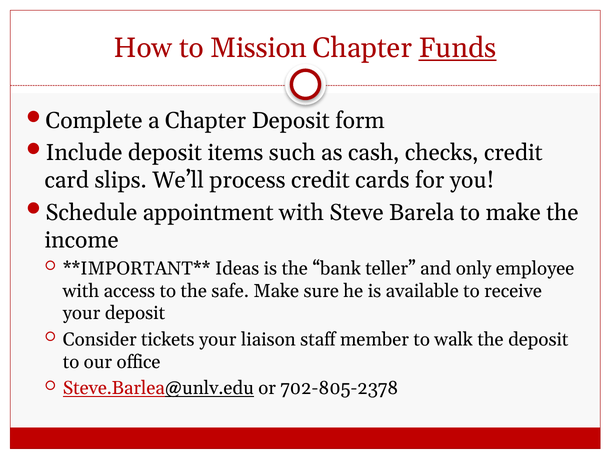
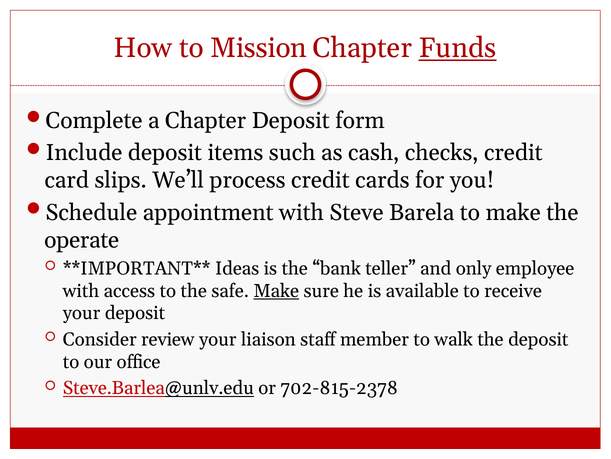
income: income -> operate (82, 240)
Make underline: none -> present (276, 290)
tickets: tickets -> review (168, 339)
702-805-2378: 702-805-2378 -> 702-815-2378 (339, 387)
